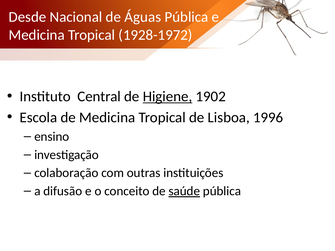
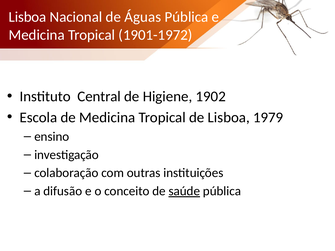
Desde: Desde -> Lisboa (27, 17)
1928-1972: 1928-1972 -> 1901-1972 (155, 35)
Higiene underline: present -> none (168, 97)
1996: 1996 -> 1979 (268, 117)
